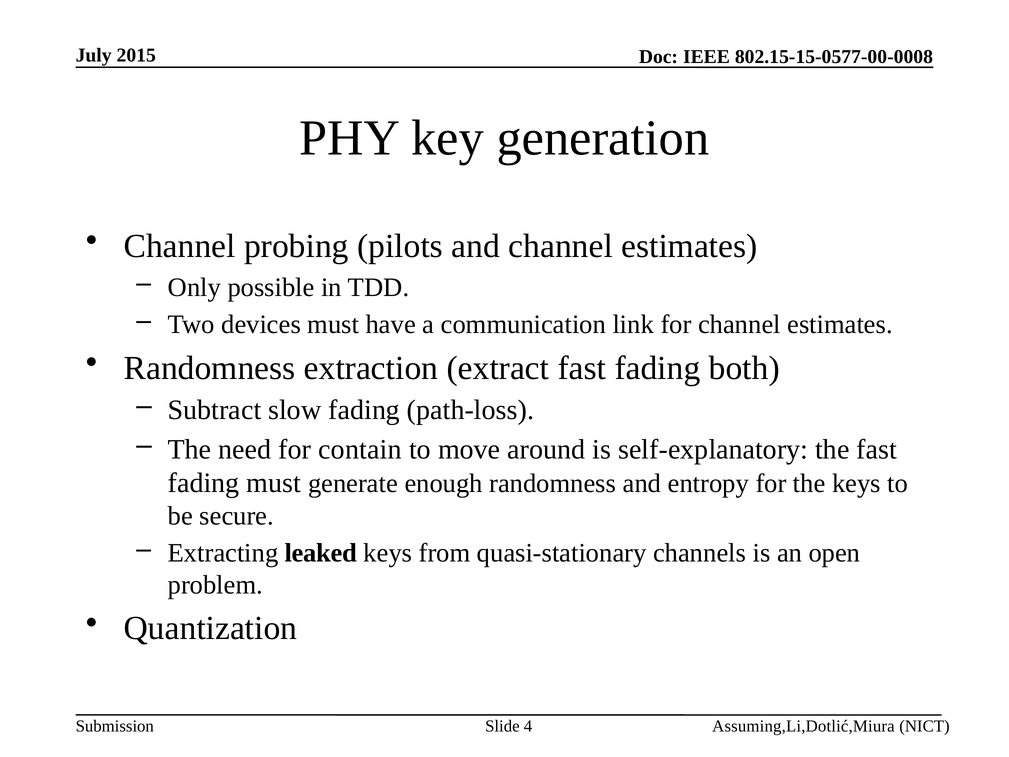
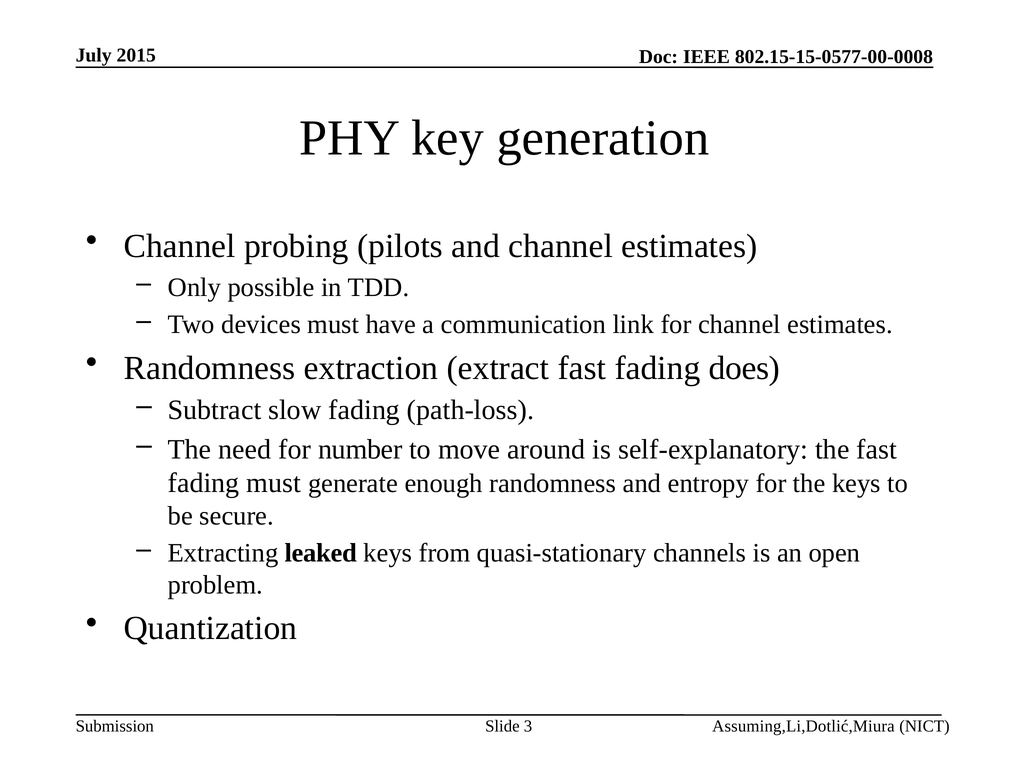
both: both -> does (744, 368)
contain: contain -> number (360, 449)
4: 4 -> 3 (528, 726)
